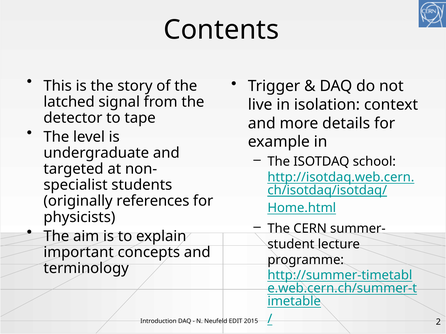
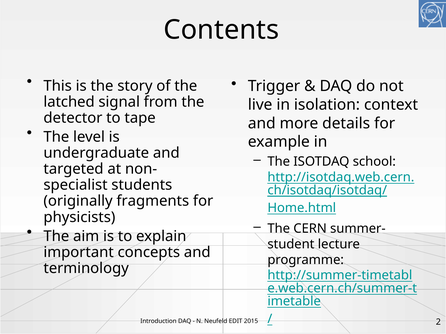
references: references -> fragments (153, 201)
